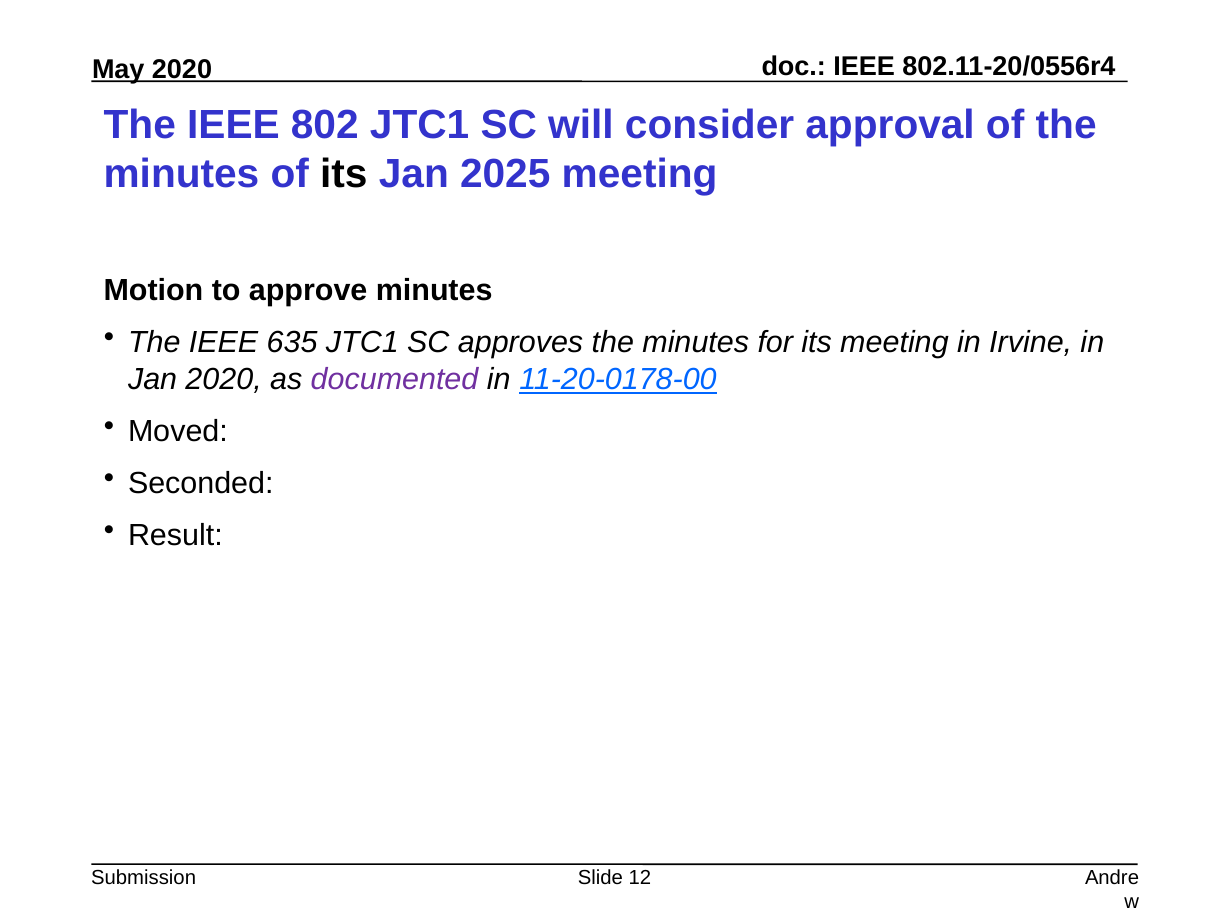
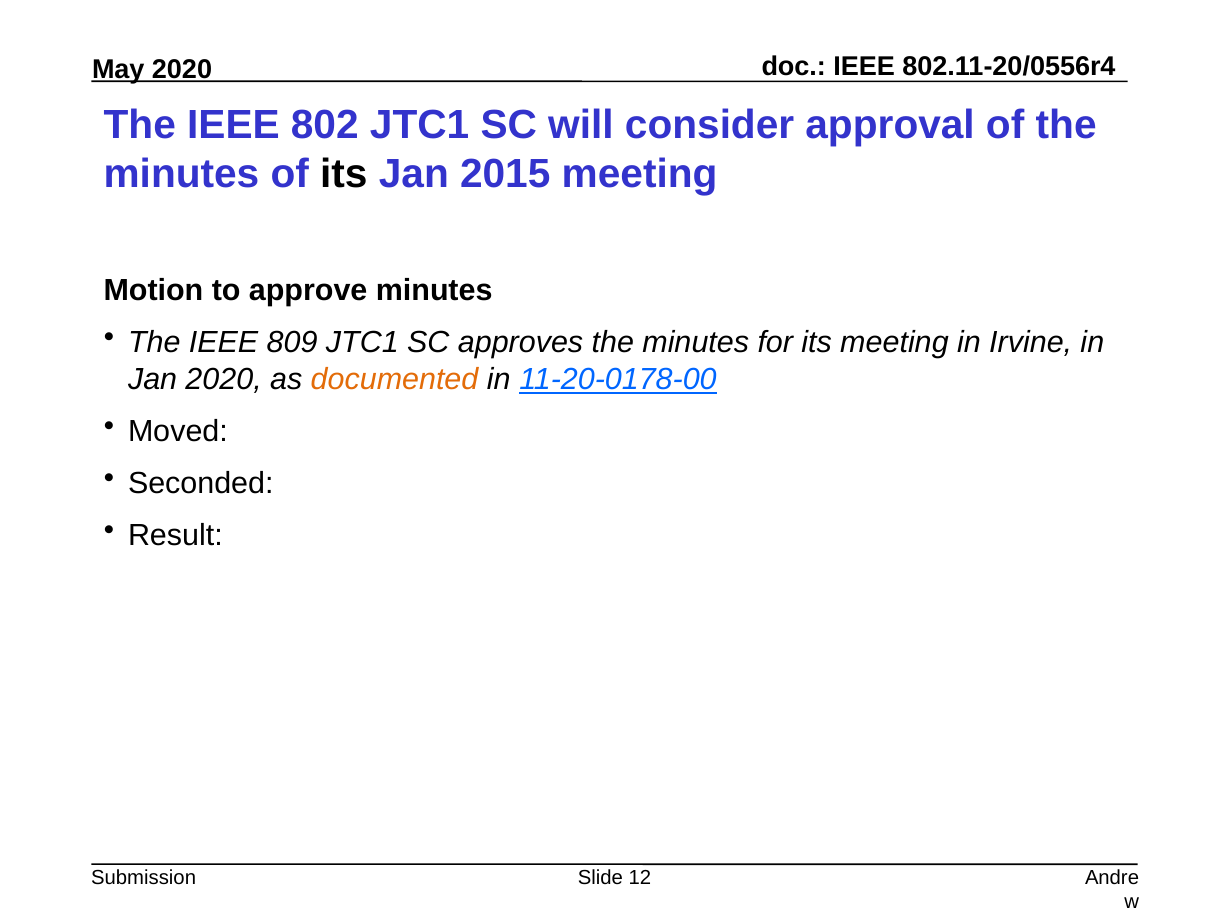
2025: 2025 -> 2015 (505, 174)
635: 635 -> 809 (292, 342)
documented colour: purple -> orange (395, 379)
